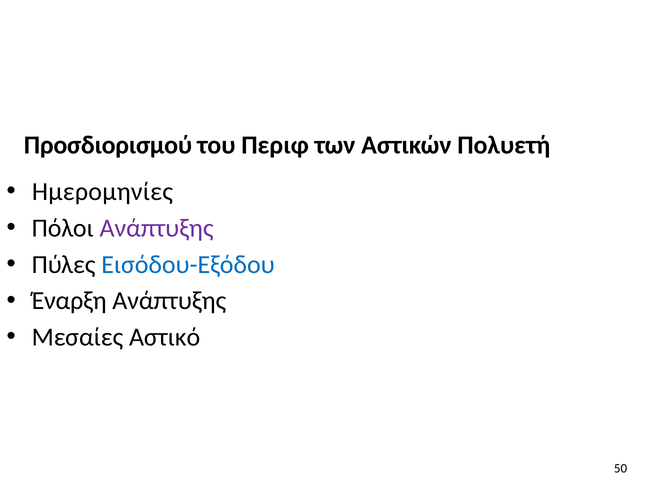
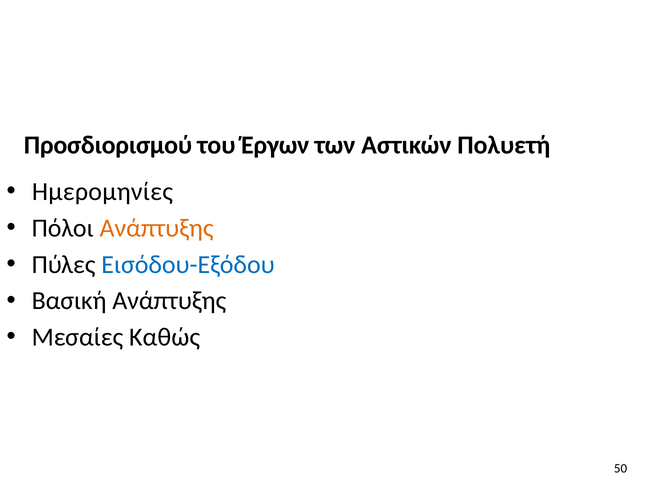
Περιφ: Περιφ -> Έργων (275, 145)
Ανάπτυξης colour: purple -> orange (157, 228)
Έναρξη: Έναρξη -> Βασική (69, 300)
Αστικό: Αστικό -> Καθώς (165, 337)
